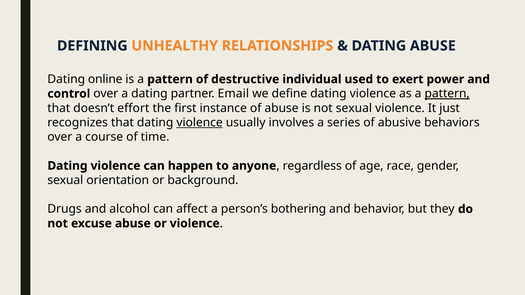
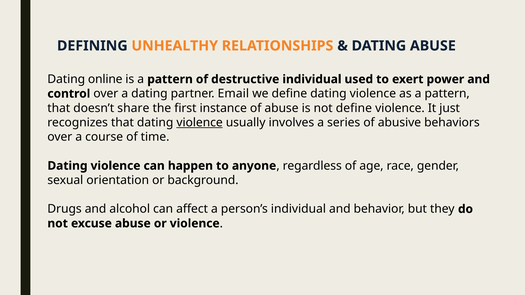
pattern underline: present -> none (447, 94)
effort: effort -> share (133, 108)
not sexual: sexual -> define (354, 108)
person’s bothering: bothering -> individual (298, 209)
